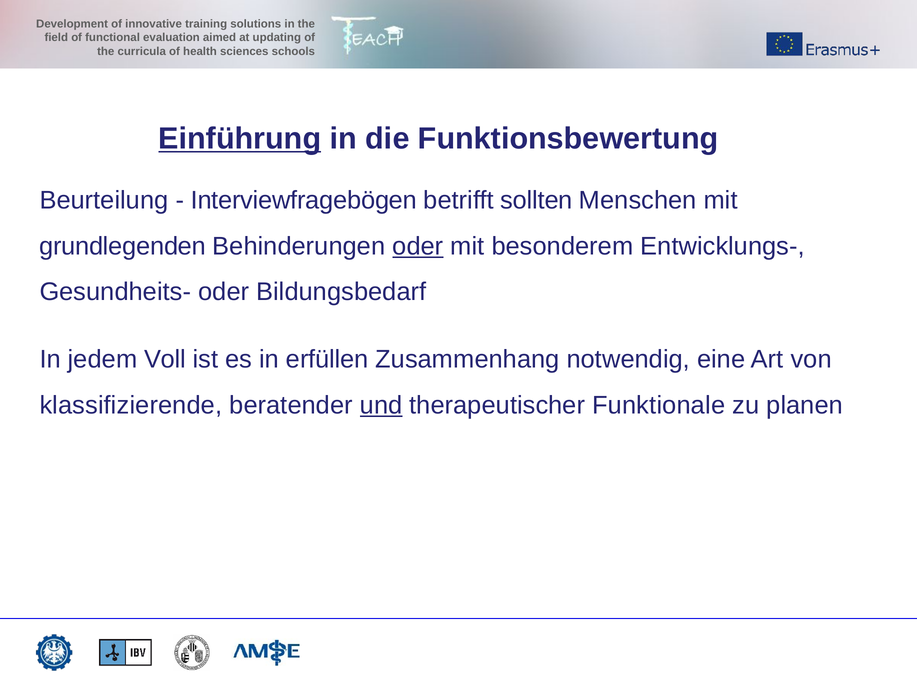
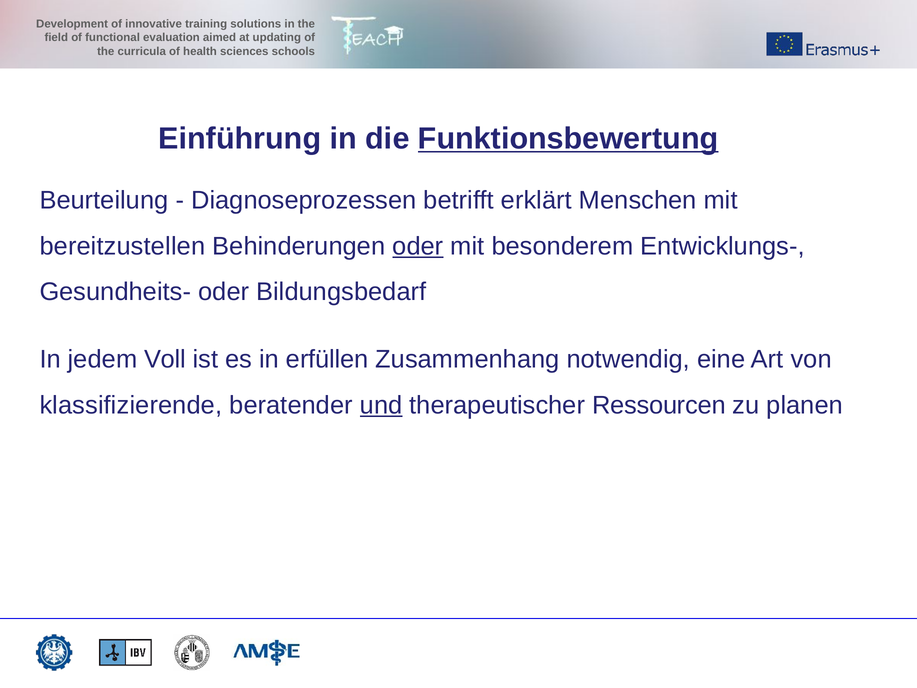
Einführung underline: present -> none (240, 138)
Funktionsbewertung underline: none -> present (568, 138)
Interviewfragebögen: Interviewfragebögen -> Diagnoseprozessen (304, 200)
sollten: sollten -> erklärt (536, 200)
grundlegenden: grundlegenden -> bereitzustellen (122, 246)
Funktionale: Funktionale -> Ressourcen (659, 405)
